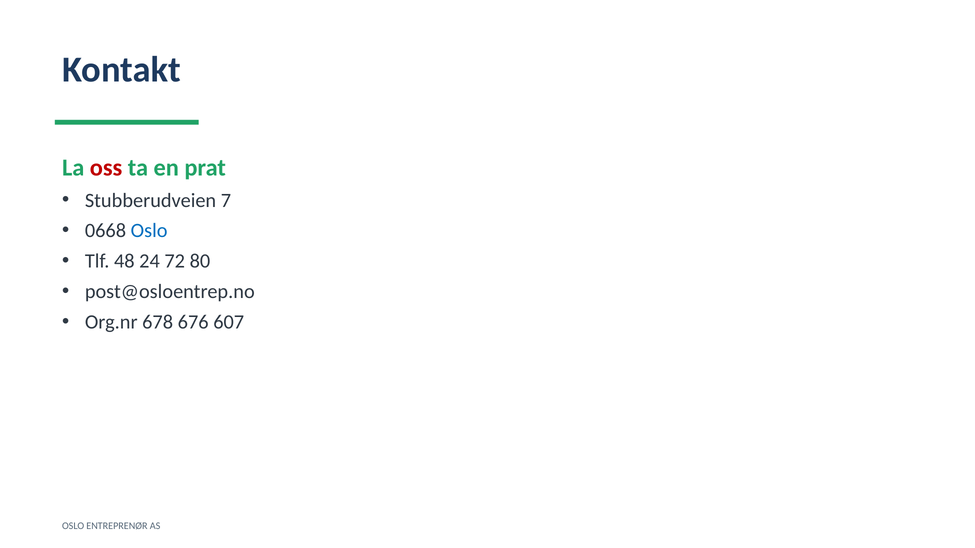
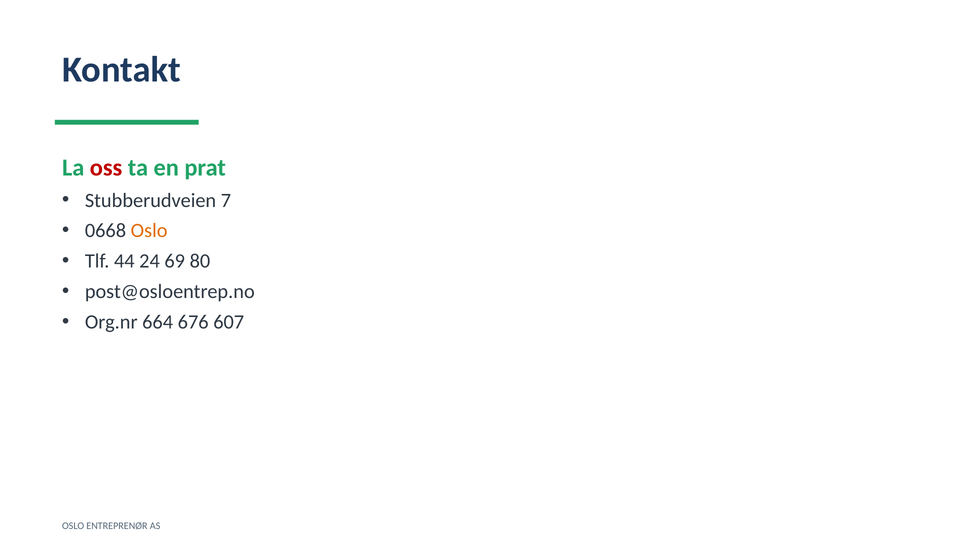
Oslo colour: blue -> orange (149, 231)
48: 48 -> 44 (124, 261)
72: 72 -> 69 (175, 261)
678: 678 -> 664 (158, 322)
